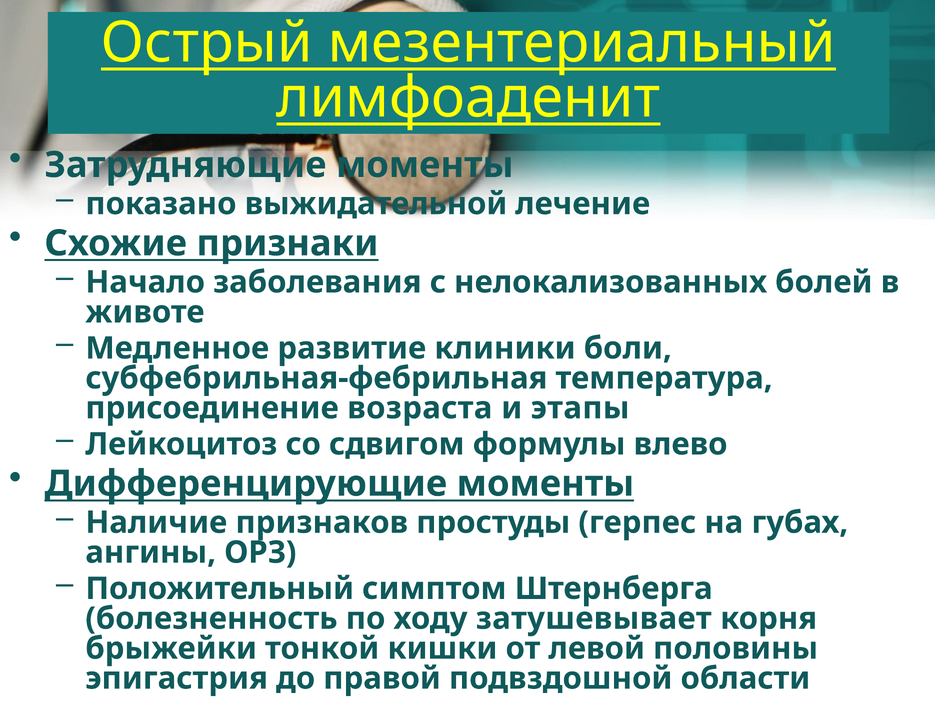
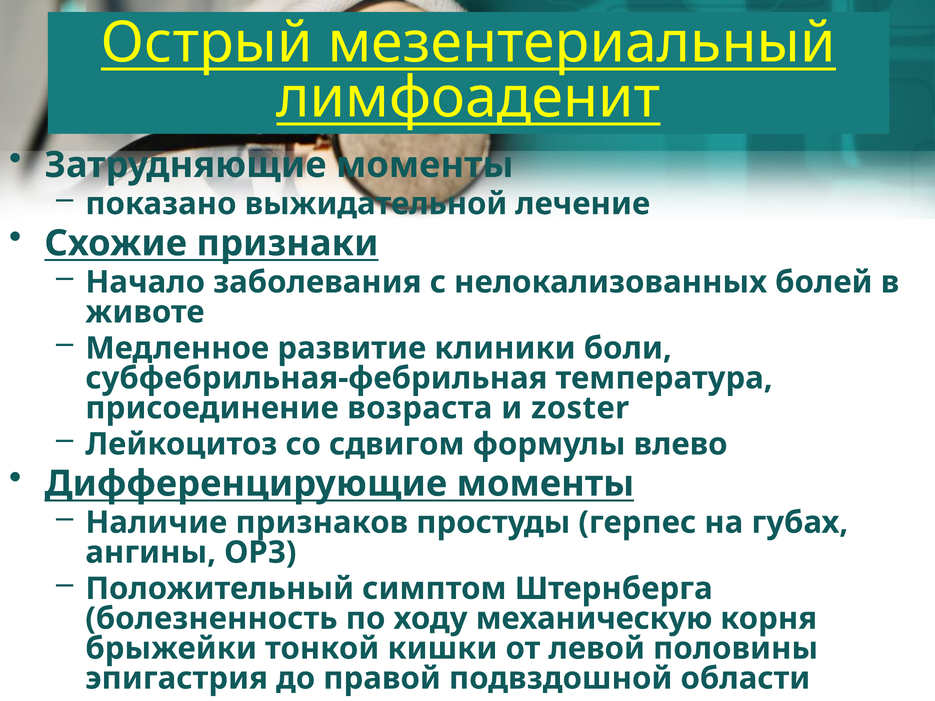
этапы: этапы -> zoster (580, 408)
затушевывает: затушевывает -> механическую (594, 619)
